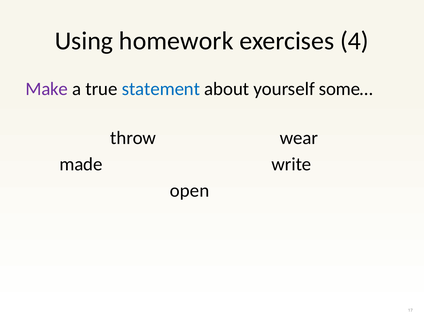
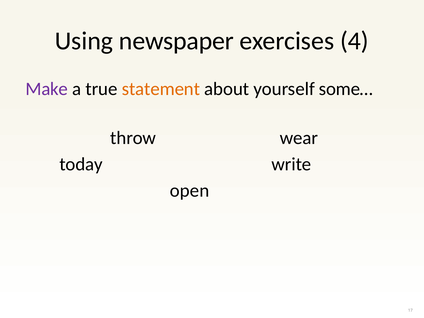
homework: homework -> newspaper (176, 41)
statement colour: blue -> orange (161, 89)
made: made -> today (81, 164)
